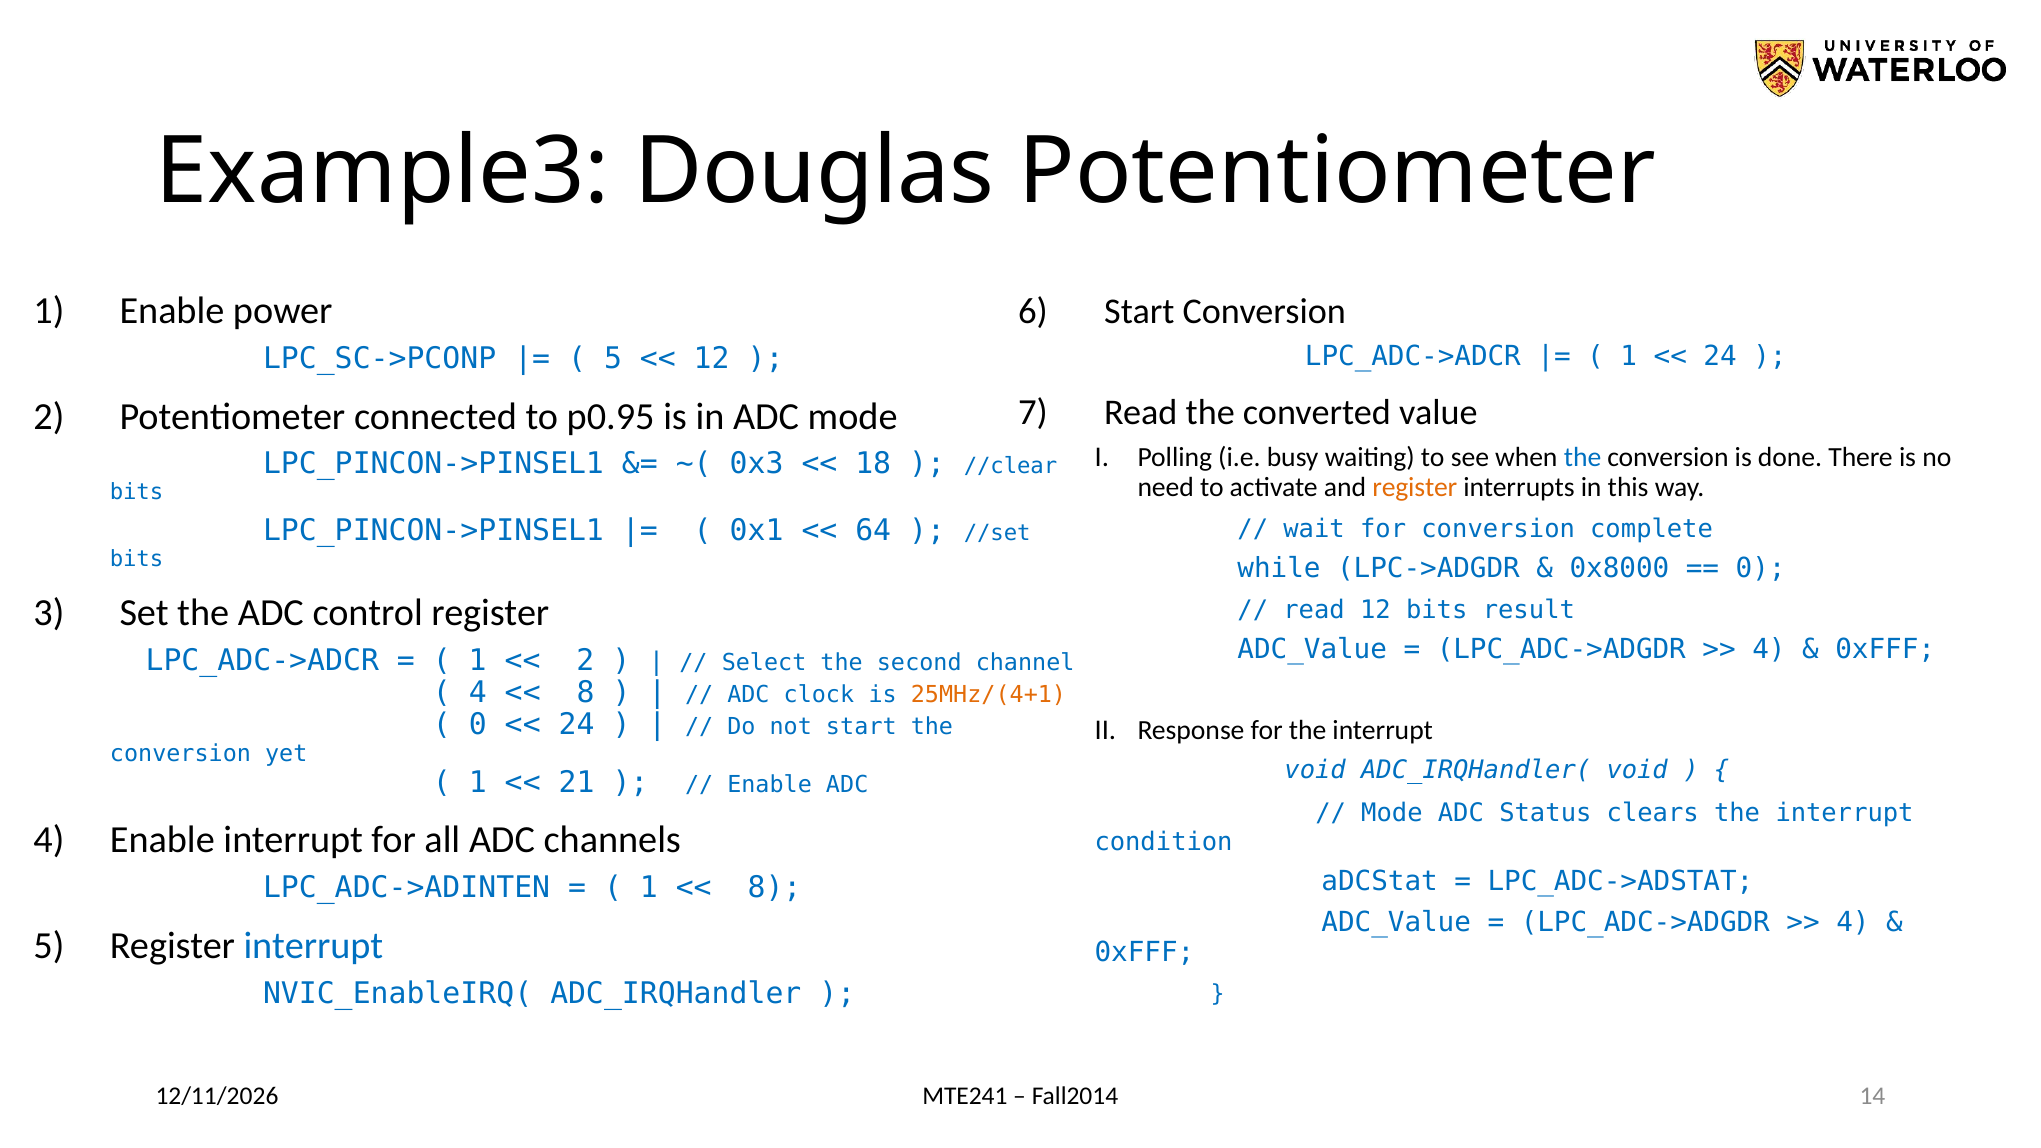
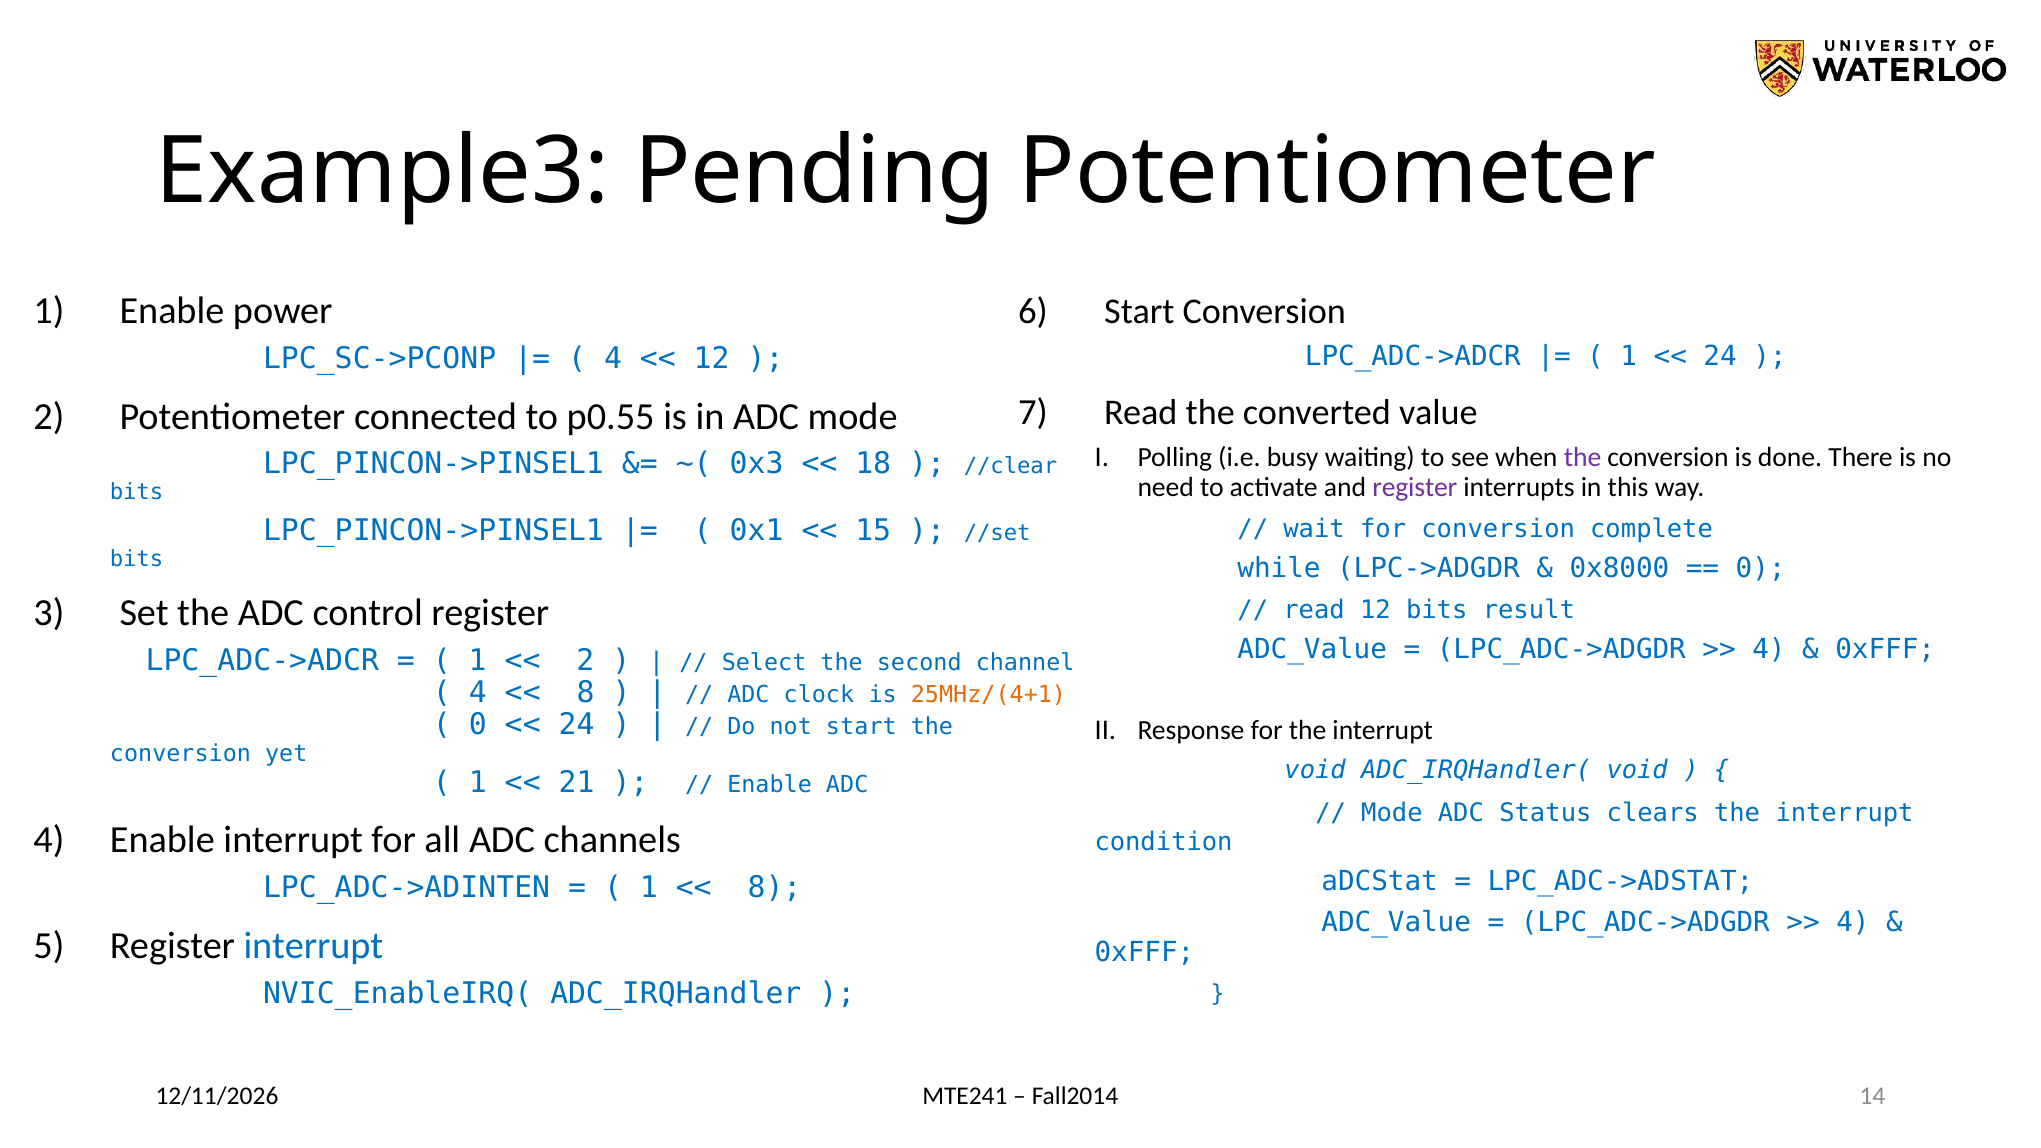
Douglas: Douglas -> Pending (815, 171)
5: 5 -> 4 (613, 359)
p0.95: p0.95 -> p0.55 (611, 417)
the colour: blue -> purple (1583, 458)
register colour: orange -> purple (1415, 487)
64: 64 -> 15 (873, 531)
